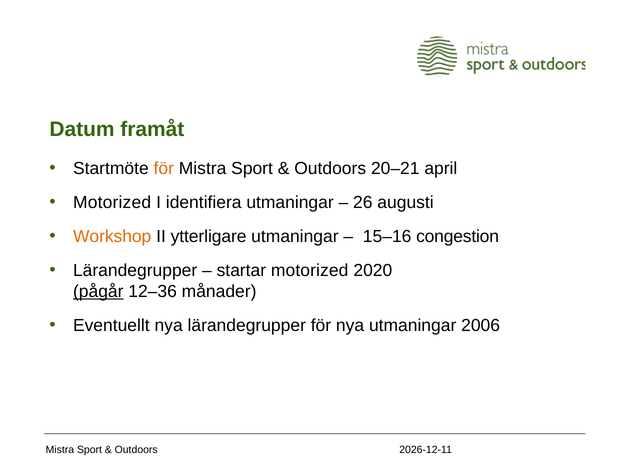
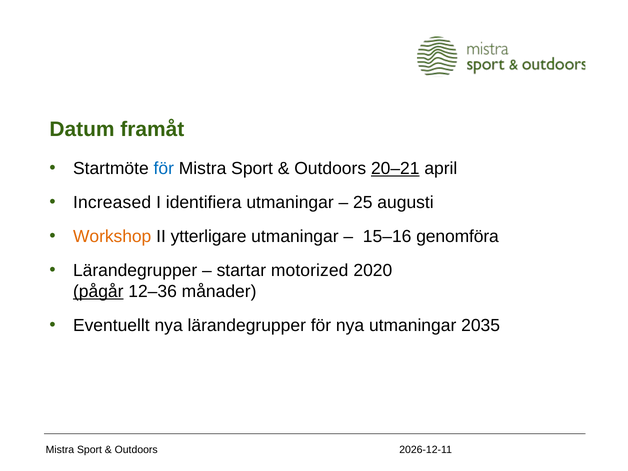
för colour: orange -> blue (164, 168)
20–21 underline: none -> present (395, 168)
Motorized: Motorized -> Increased (112, 202)
26: 26 -> 25 (363, 202)
congestion: congestion -> genomföra (458, 236)
2006: 2006 -> 2035 (481, 325)
